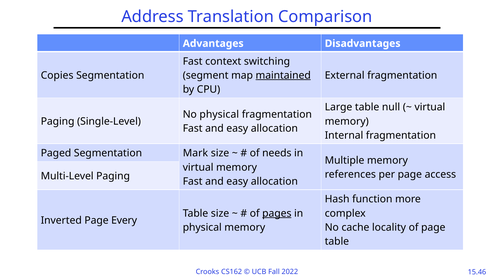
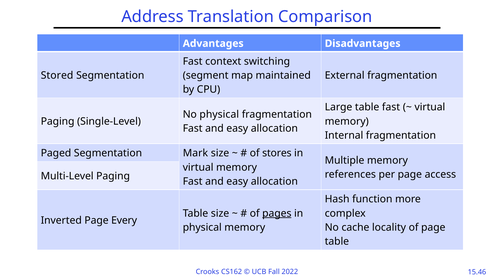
Copies: Copies -> Stored (57, 75)
maintained underline: present -> none (283, 75)
table null: null -> fast (391, 107)
needs: needs -> stores (277, 153)
